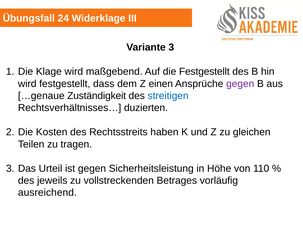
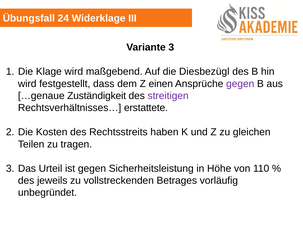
die Festgestellt: Festgestellt -> Diesbezügl (204, 72)
streitigen colour: blue -> purple (168, 96)
duzierten: duzierten -> erstattete (146, 108)
ausreichend: ausreichend -> unbegründet (47, 193)
